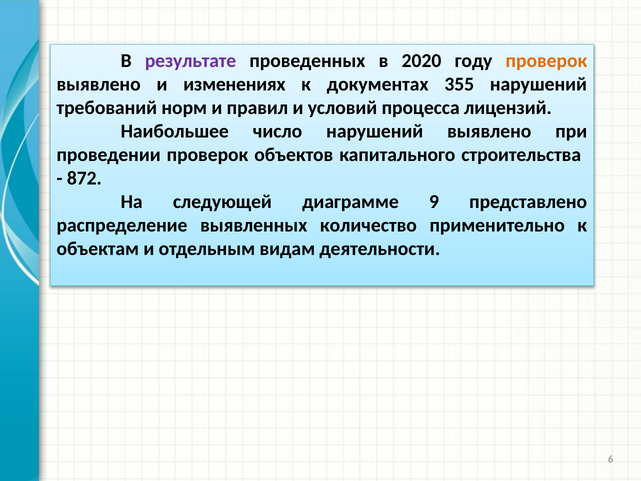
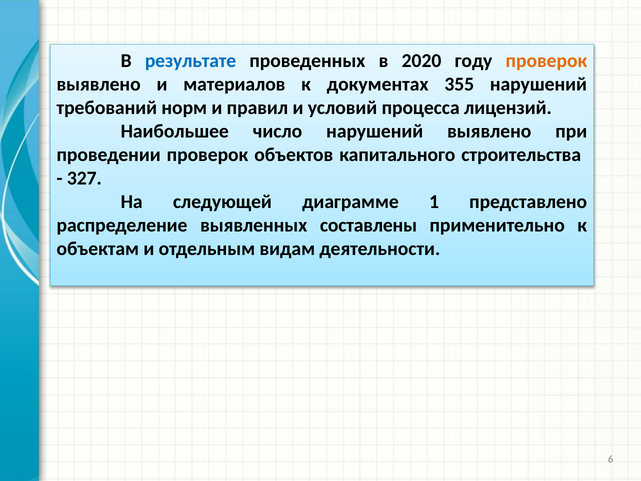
результате colour: purple -> blue (191, 61)
изменениях: изменениях -> материалов (234, 84)
872: 872 -> 327 (84, 178)
9: 9 -> 1 (434, 202)
количество: количество -> составлены (368, 225)
